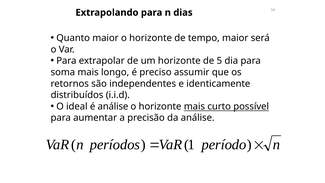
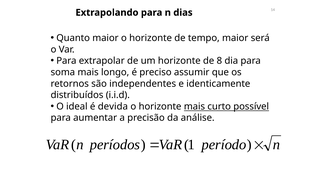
5: 5 -> 8 (219, 61)
é análise: análise -> devida (113, 106)
